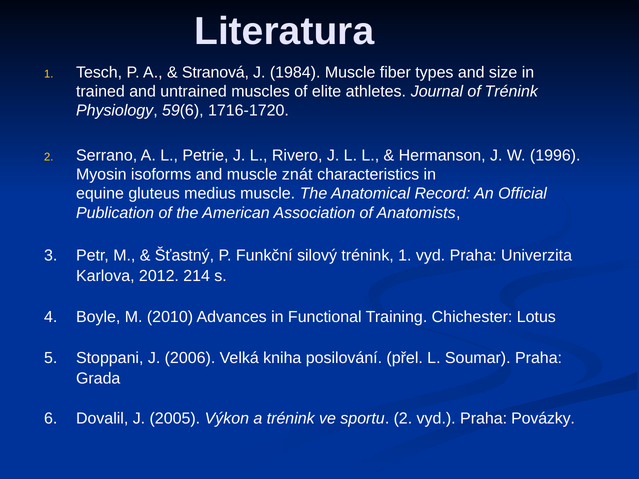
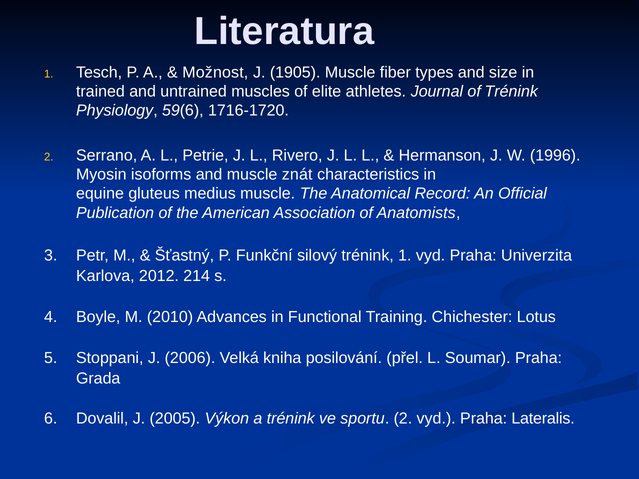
Stranová: Stranová -> Možnost (215, 72)
1984: 1984 -> 1905 (295, 72)
Povázky: Povázky -> Lateralis (543, 419)
